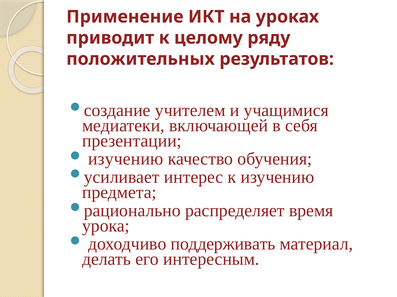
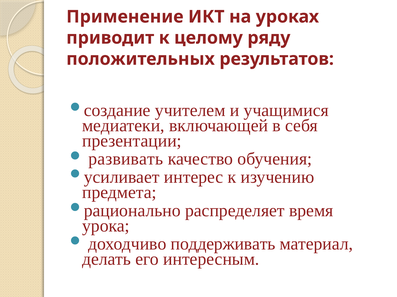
изучению: изучению -> развивать (126, 159)
